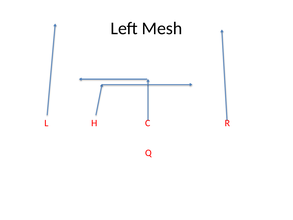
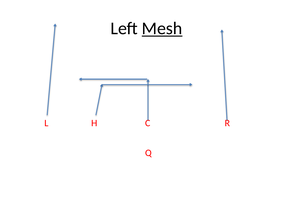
Mesh underline: none -> present (162, 28)
